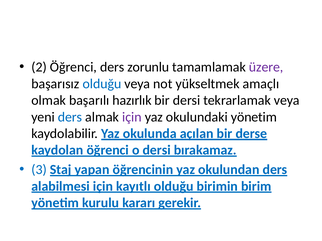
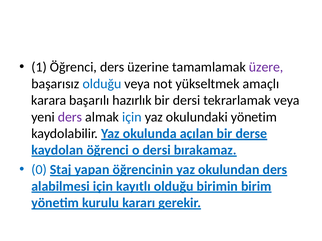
2: 2 -> 1 (39, 67)
zorunlu: zorunlu -> üzerine (148, 67)
olmak: olmak -> karara (49, 101)
ders colour: blue -> purple (70, 117)
için colour: purple -> blue (132, 117)
3: 3 -> 0 (39, 170)
